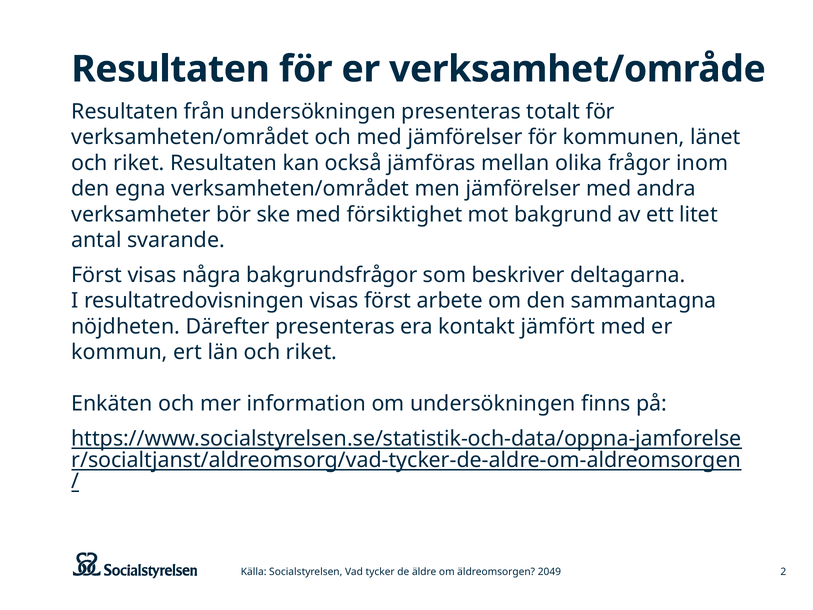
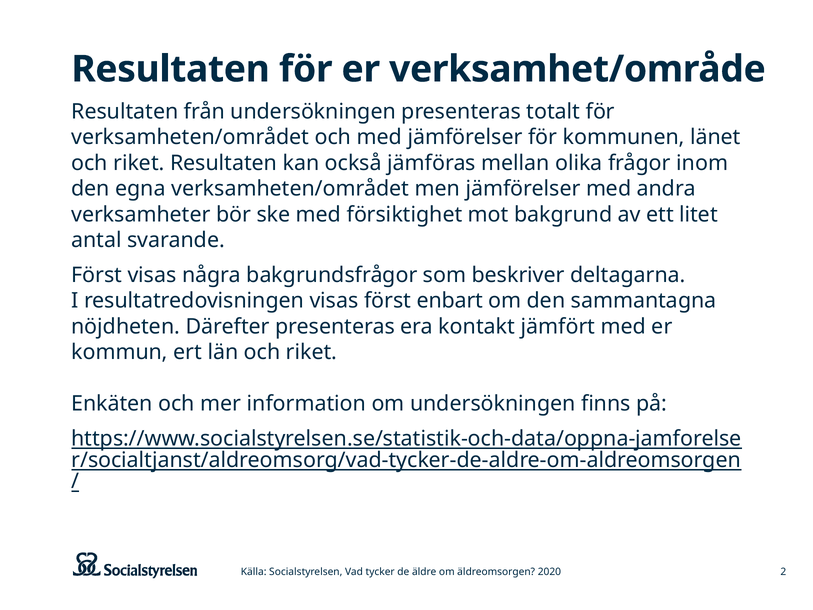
arbete: arbete -> enbart (450, 301)
2049: 2049 -> 2020 (549, 572)
